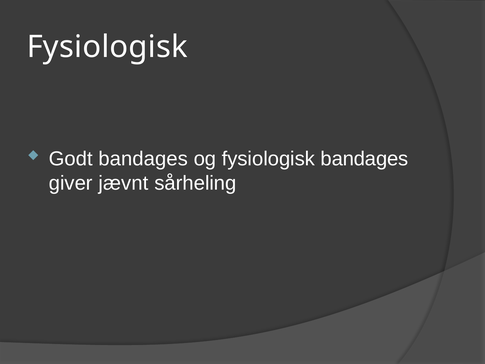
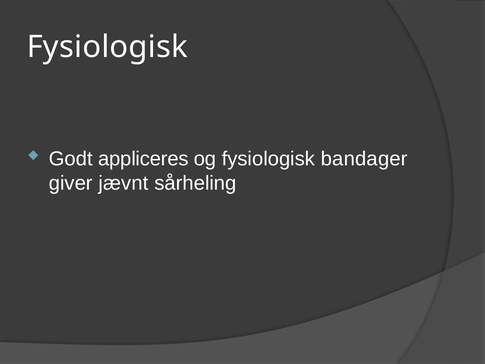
Godt bandages: bandages -> appliceres (143, 159)
fysiologisk bandages: bandages -> bandager (364, 159)
